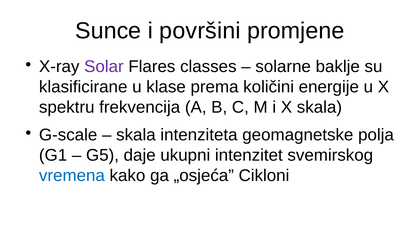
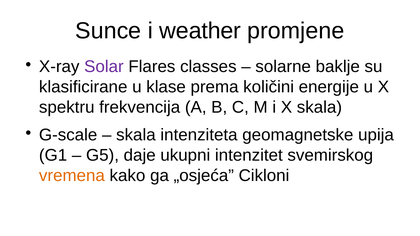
površini: površini -> weather (200, 31)
polja: polja -> upija (376, 135)
vremena colour: blue -> orange (72, 176)
